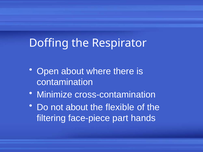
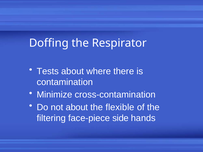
Open: Open -> Tests (48, 71)
part: part -> side (120, 118)
